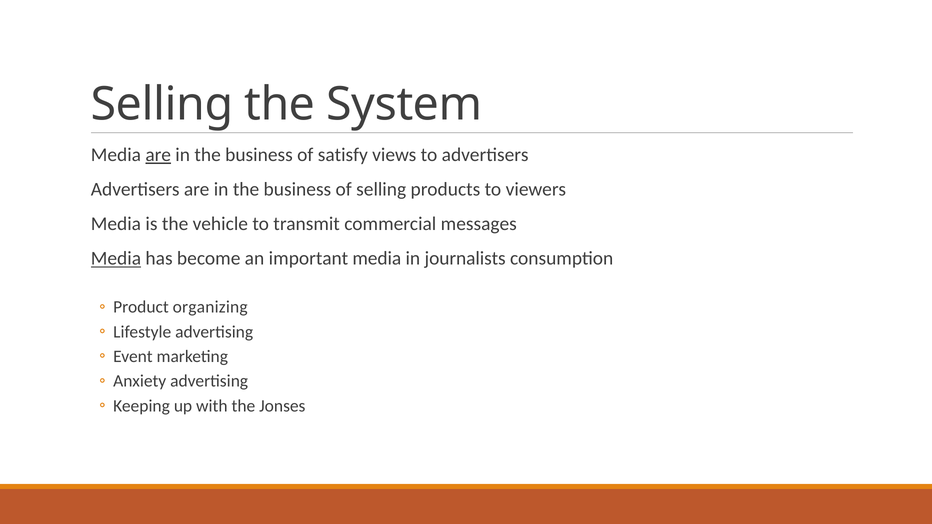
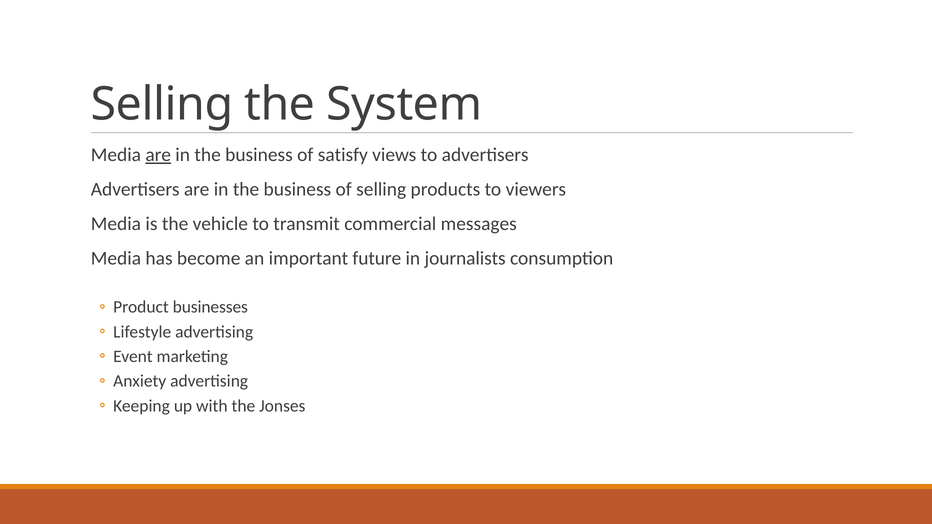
Media underline: present -> none (116, 259)
important media: media -> future (377, 259)
organizing: organizing -> businesses (210, 307)
